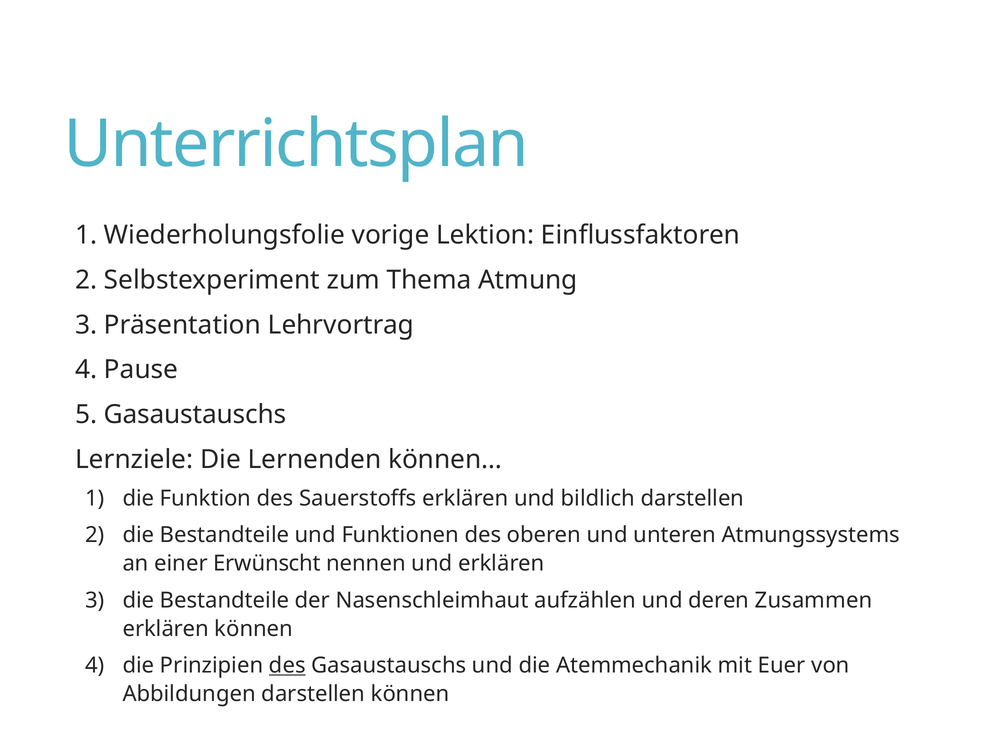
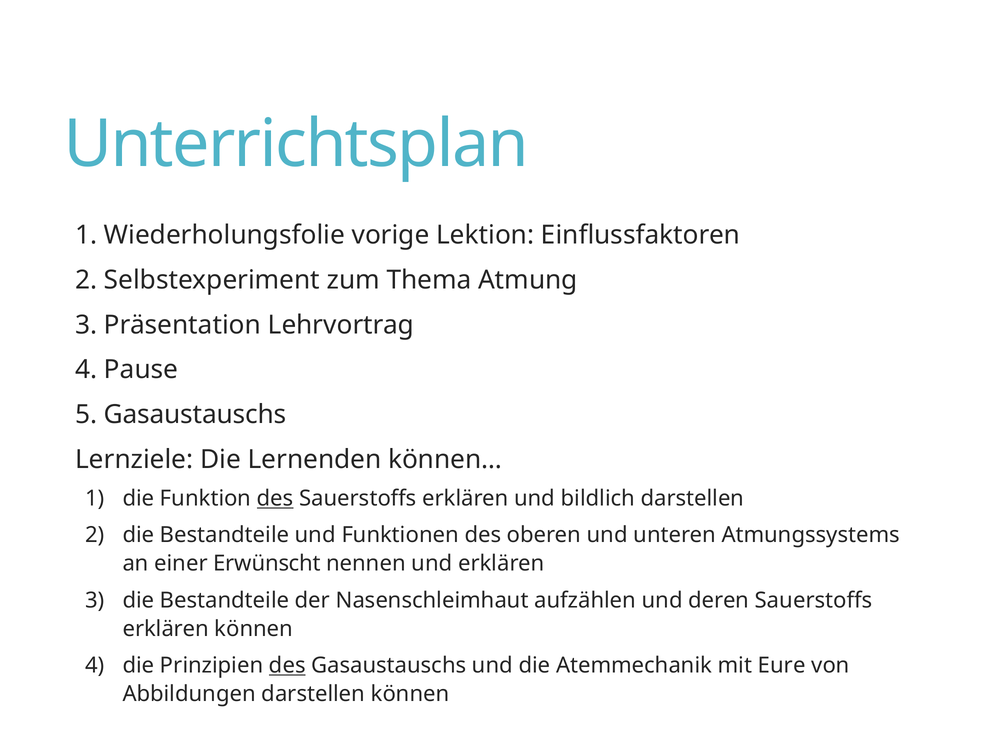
des underline: none -> present (275, 498)
deren Zusammen: Zusammen -> Sauerstoffs (814, 600)
Euer: Euer -> Eure (782, 665)
